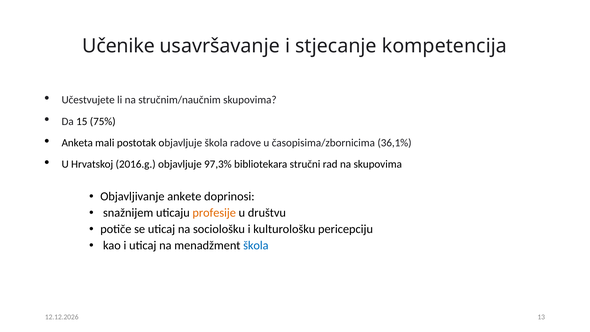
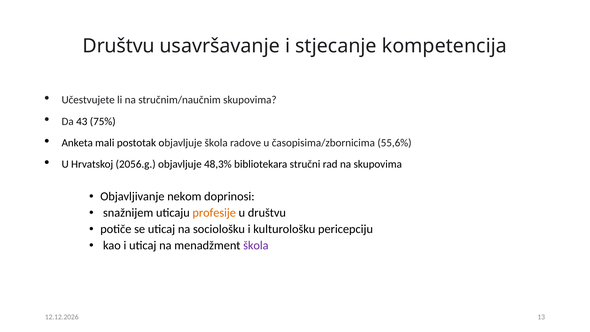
Učenike: Učenike -> Društvu (119, 46)
15: 15 -> 43 (82, 121)
36,1%: 36,1% -> 55,6% (395, 143)
2016.g: 2016.g -> 2056.g (136, 164)
97,3%: 97,3% -> 48,3% (218, 164)
ankete: ankete -> nekom (184, 196)
škola colour: blue -> purple (256, 245)
